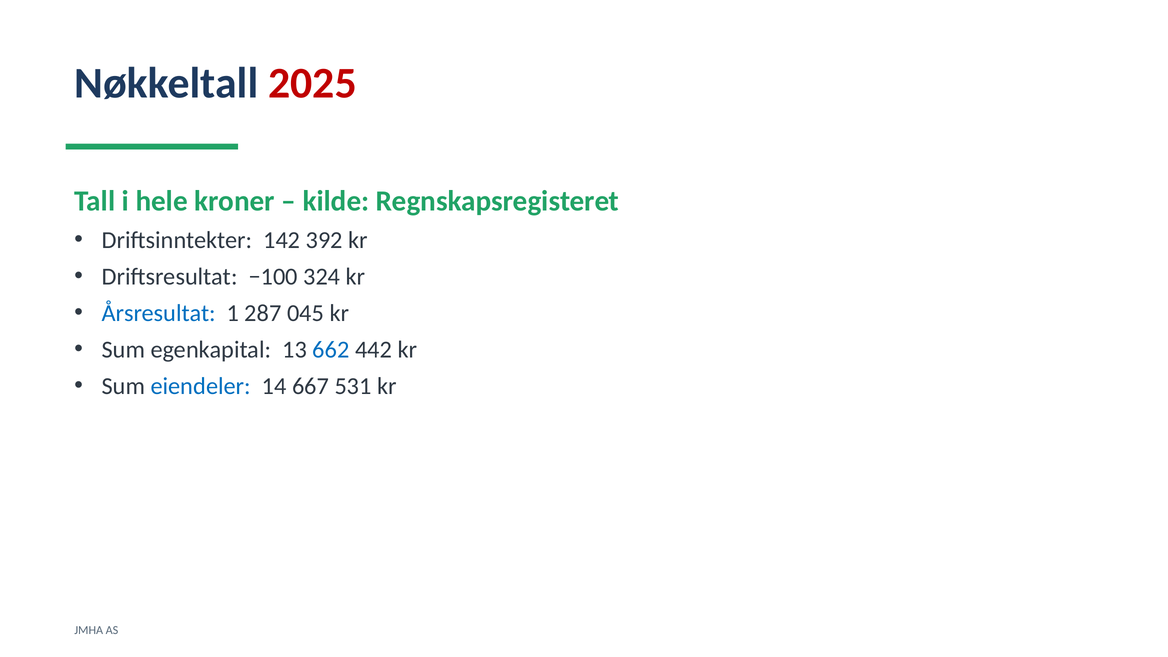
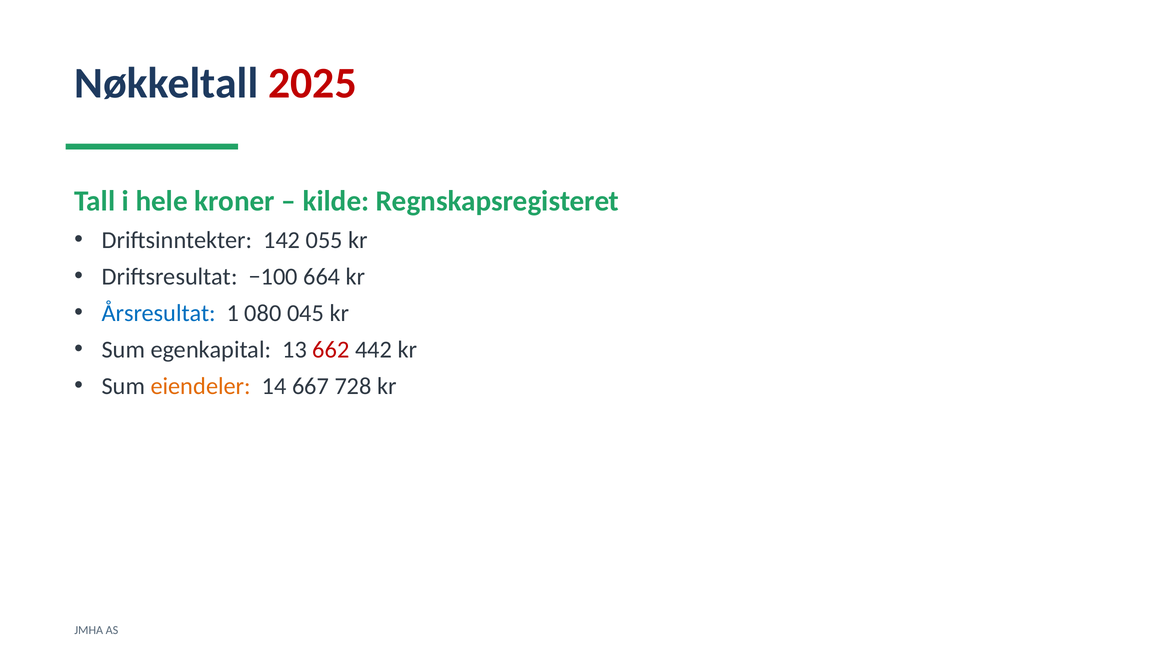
392: 392 -> 055 (324, 240)
324: 324 -> 664 (322, 277)
287: 287 -> 080 (263, 313)
662 colour: blue -> red (331, 350)
eiendeler colour: blue -> orange (201, 386)
531: 531 -> 728 (353, 386)
